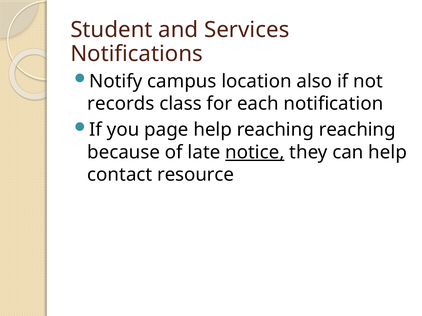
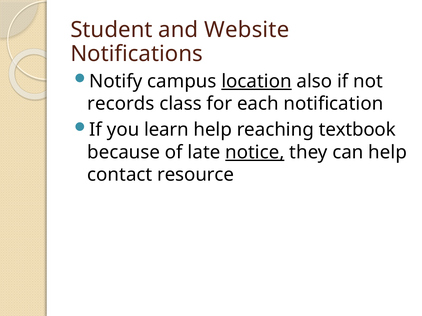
Services: Services -> Website (247, 30)
location underline: none -> present (256, 81)
page: page -> learn (166, 130)
reaching reaching: reaching -> textbook (357, 130)
